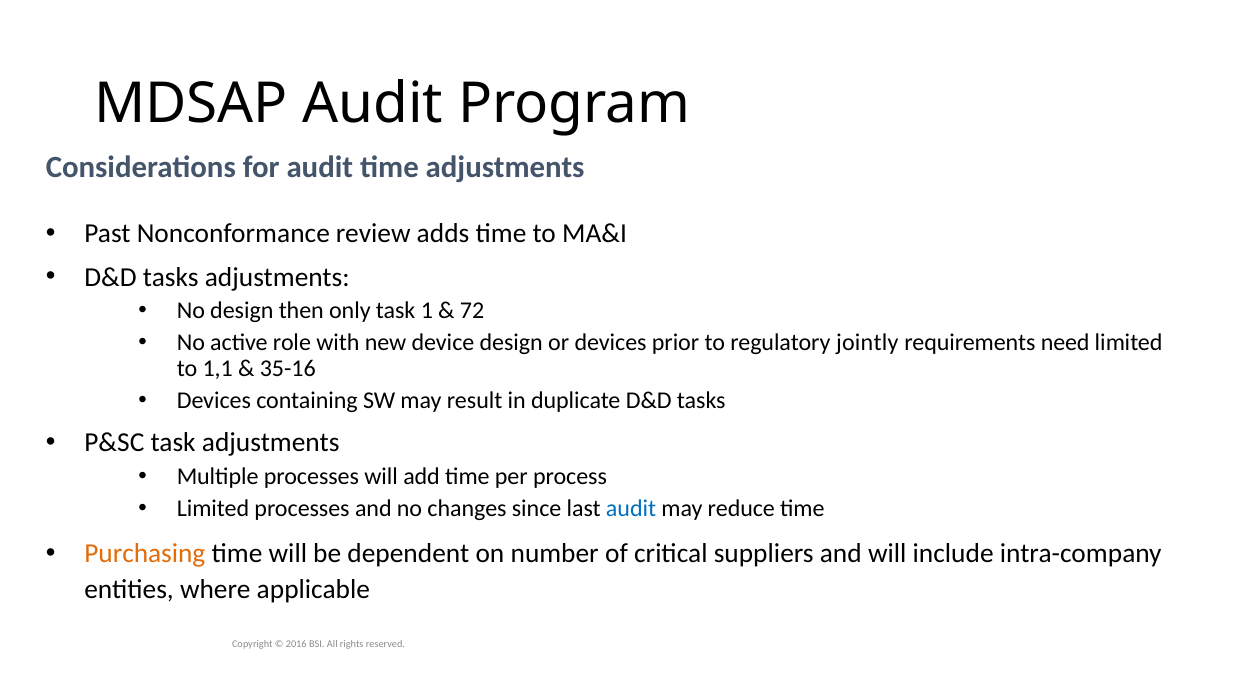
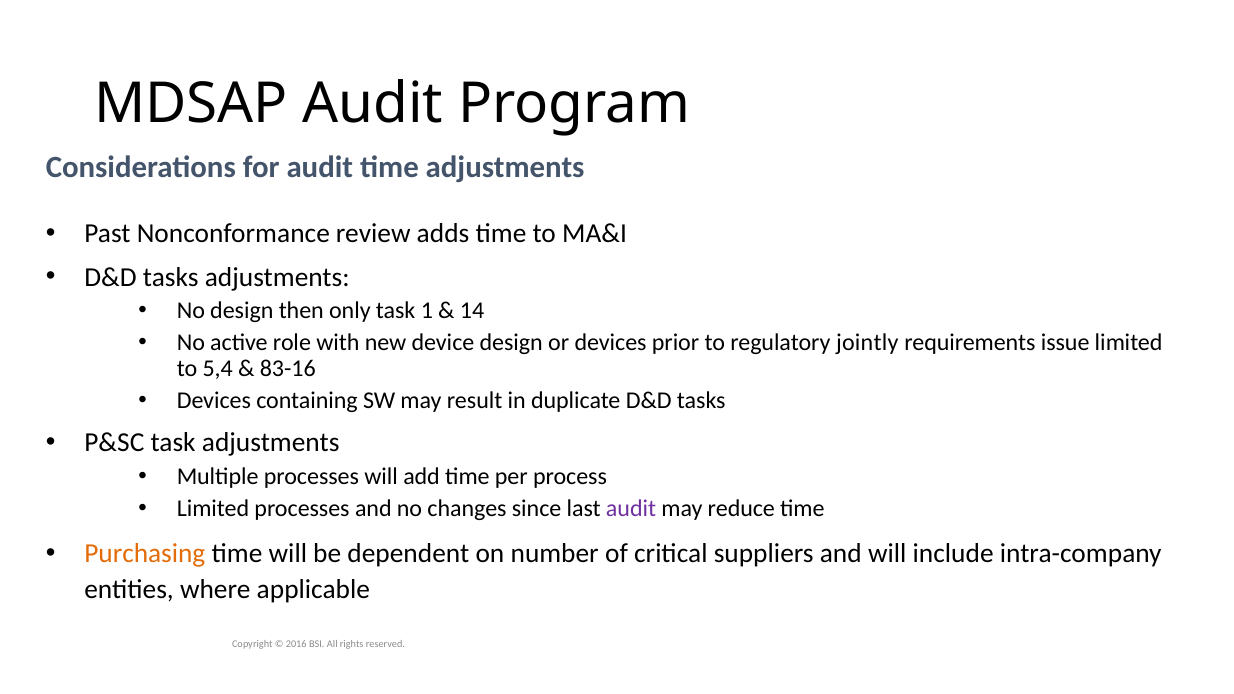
72: 72 -> 14 (472, 311)
need: need -> issue (1065, 343)
1,1: 1,1 -> 5,4 (218, 369)
35-16: 35-16 -> 83-16 (288, 369)
audit colour: blue -> purple (631, 509)
